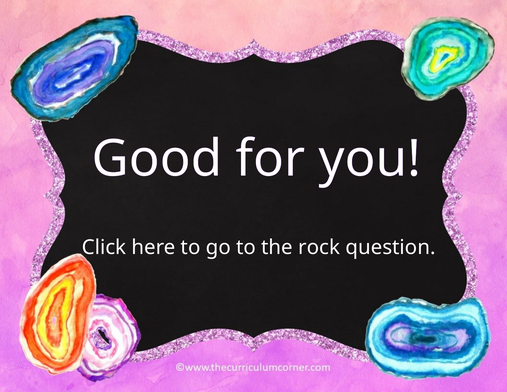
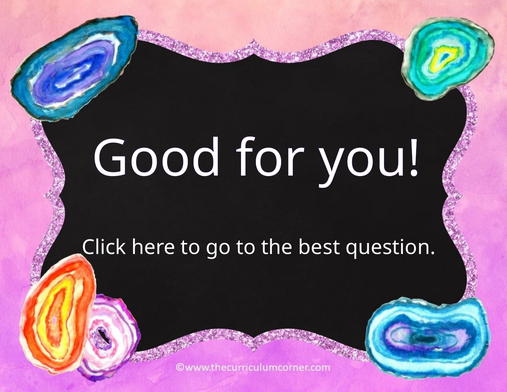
rock: rock -> best (319, 247)
